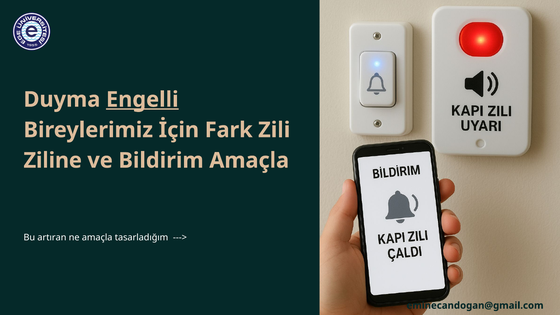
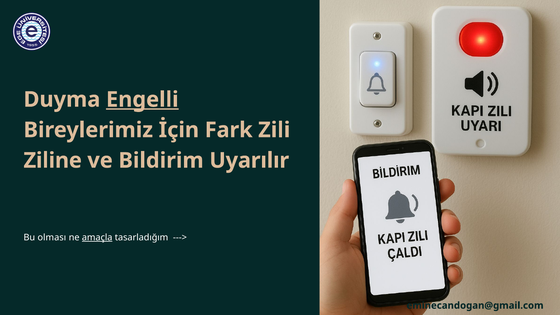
Bildirim Amaçla: Amaçla -> Uyarılır (249, 161)
artıran: artıran -> olması (52, 237)
amaçla underline: none -> present (97, 237)
